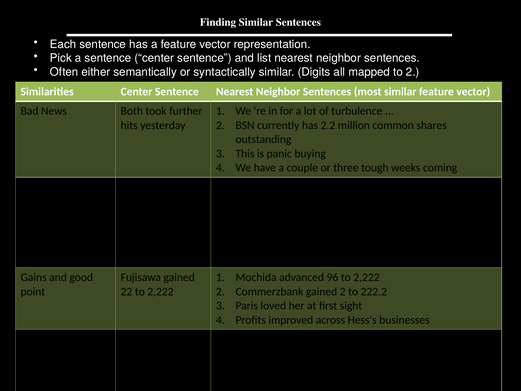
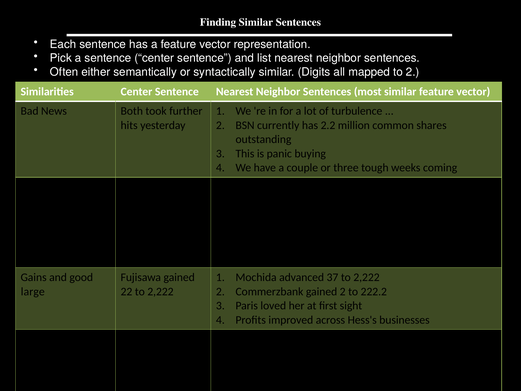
96: 96 -> 37 (332, 277)
point: point -> large (33, 291)
